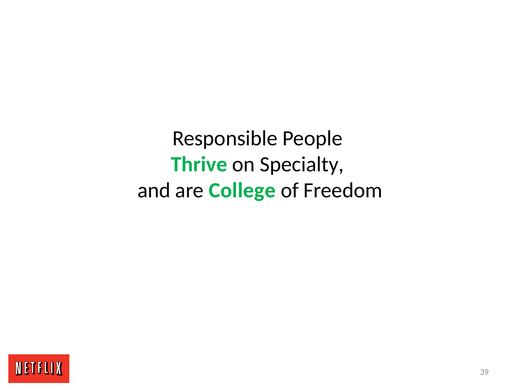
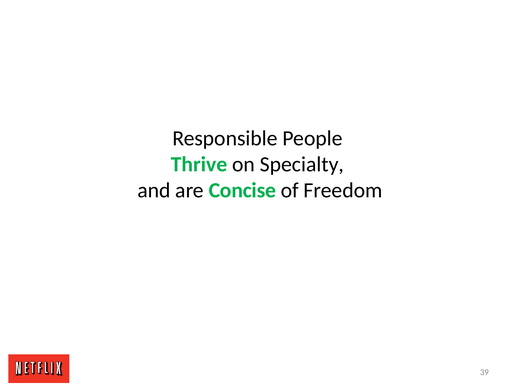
College: College -> Concise (242, 190)
